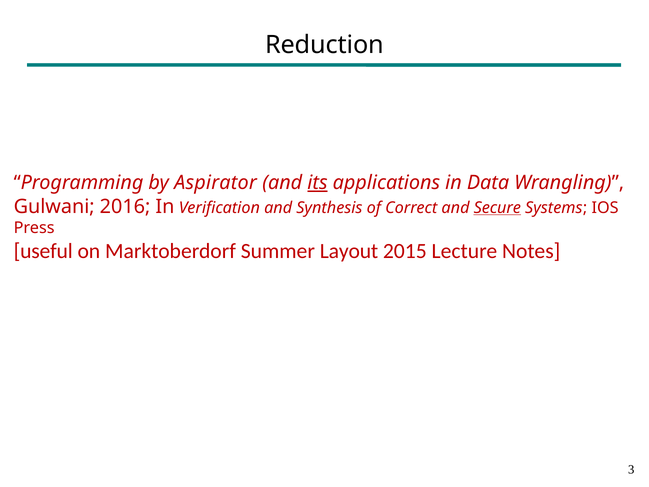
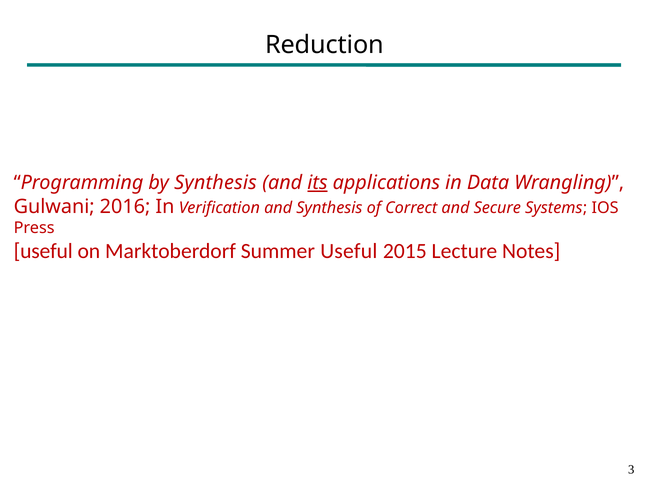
by Aspirator: Aspirator -> Synthesis (216, 183)
Secure underline: present -> none (497, 208)
Summer Layout: Layout -> Useful (349, 251)
